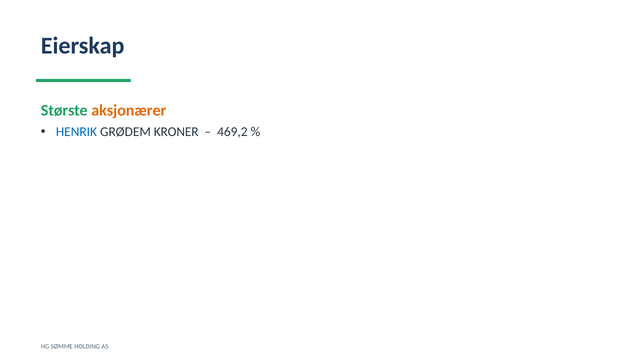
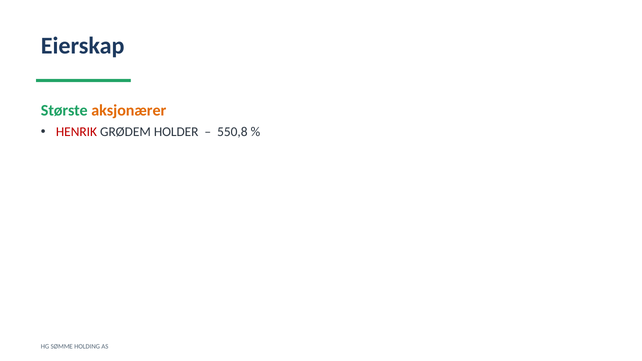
HENRIK colour: blue -> red (76, 132)
KRONER: KRONER -> HOLDER (176, 132)
469,2: 469,2 -> 550,8 (232, 132)
